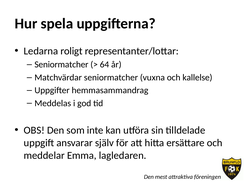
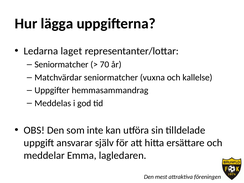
spela: spela -> lägga (57, 24)
roligt: roligt -> laget (71, 51)
64: 64 -> 70 (104, 65)
